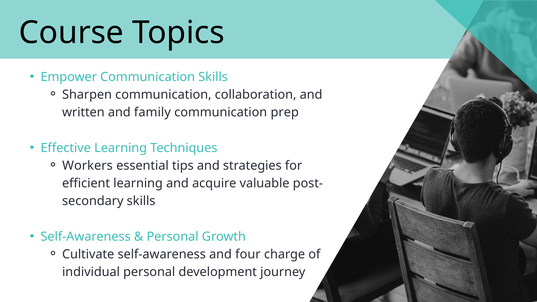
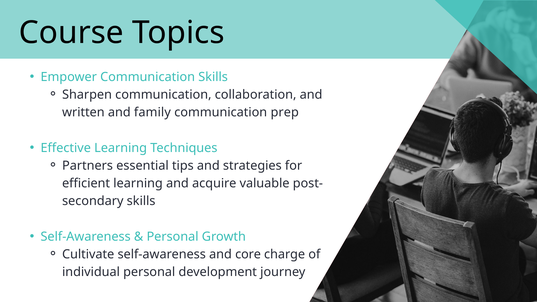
Workers: Workers -> Partners (88, 166)
four: four -> core (248, 254)
